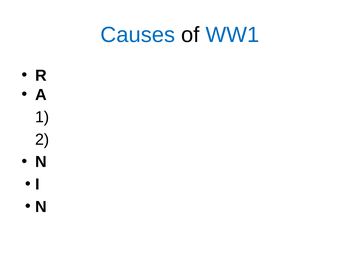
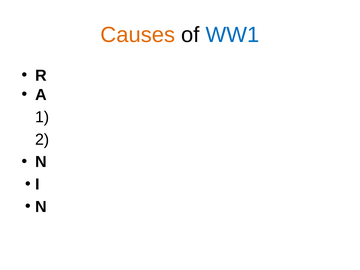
Causes colour: blue -> orange (138, 35)
